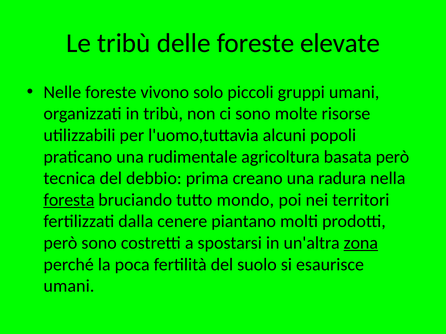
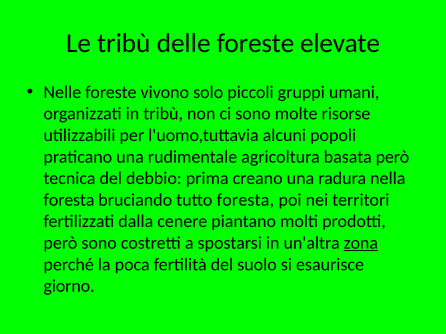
foresta underline: present -> none (69, 200)
tutto mondo: mondo -> foresta (245, 200)
umani: umani -> giorno (69, 286)
